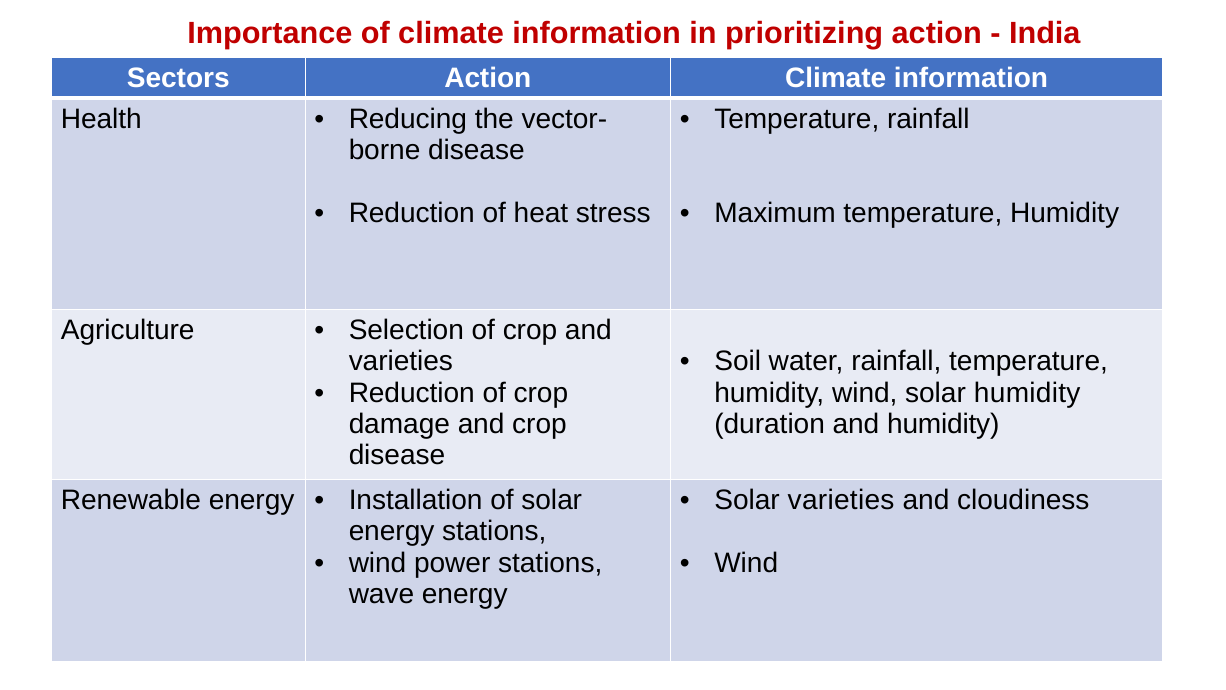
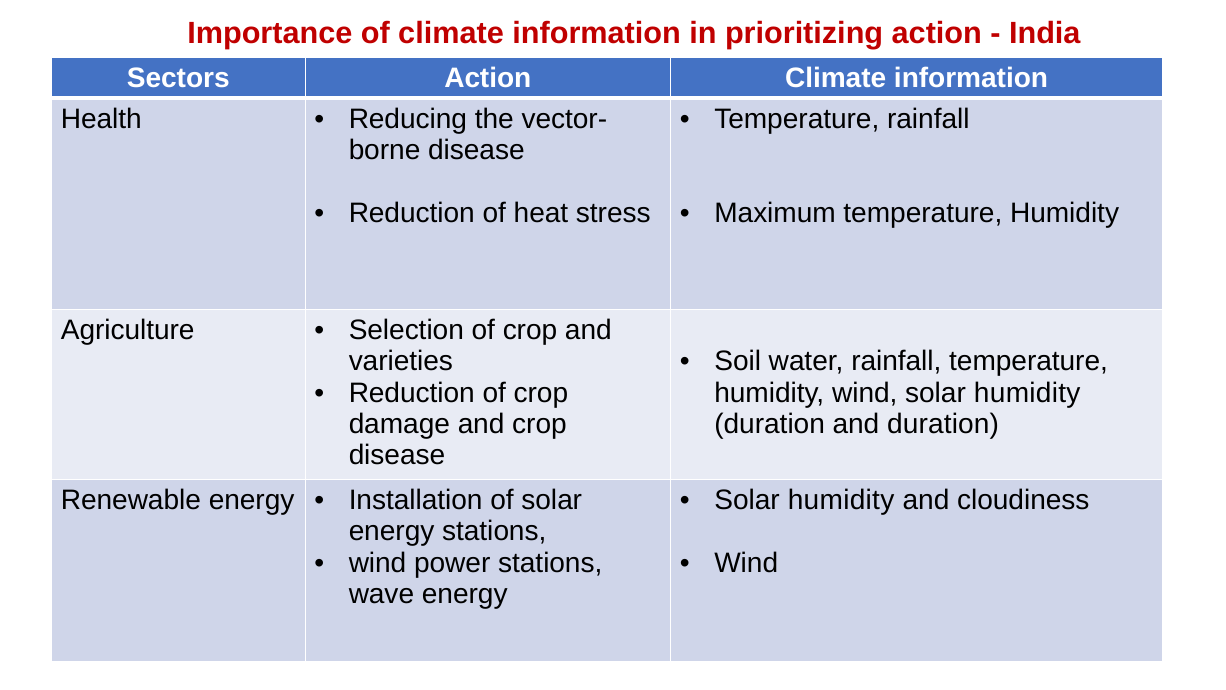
and humidity: humidity -> duration (943, 424)
varieties: varieties -> humidity (841, 500)
